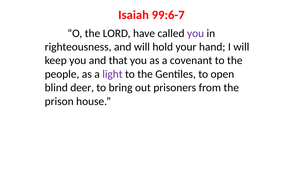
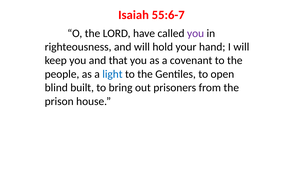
99:6-7: 99:6-7 -> 55:6-7 (168, 15)
light colour: purple -> blue (112, 74)
deer: deer -> built (82, 88)
